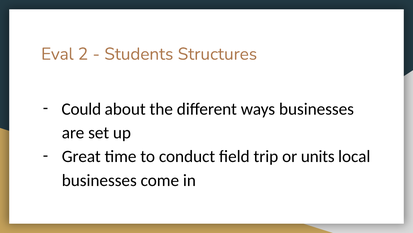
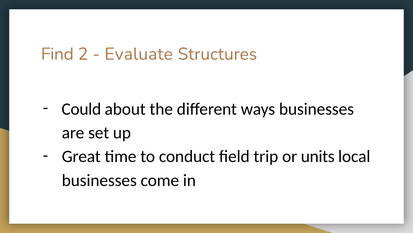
Eval: Eval -> Find (57, 54)
Students: Students -> Evaluate (139, 54)
